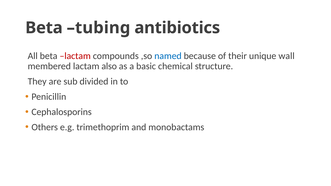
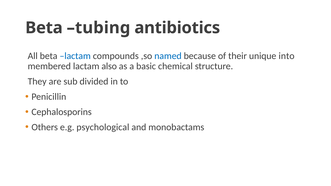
lactam colour: red -> blue (75, 56)
wall: wall -> into (287, 56)
trimethoprim: trimethoprim -> psychological (103, 127)
